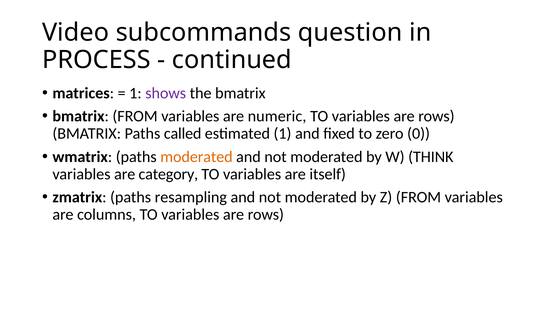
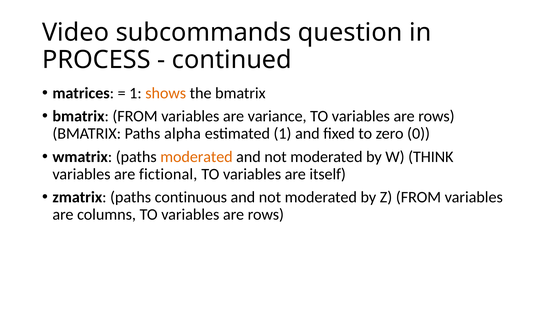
shows colour: purple -> orange (166, 93)
numeric: numeric -> variance (277, 116)
called: called -> alpha (182, 134)
category: category -> fictional (168, 174)
resampling: resampling -> continuous (191, 198)
